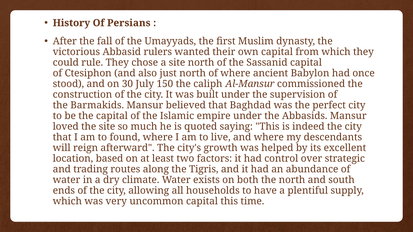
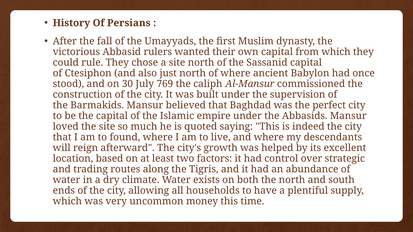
150: 150 -> 769 (165, 84)
uncommon capital: capital -> money (202, 202)
